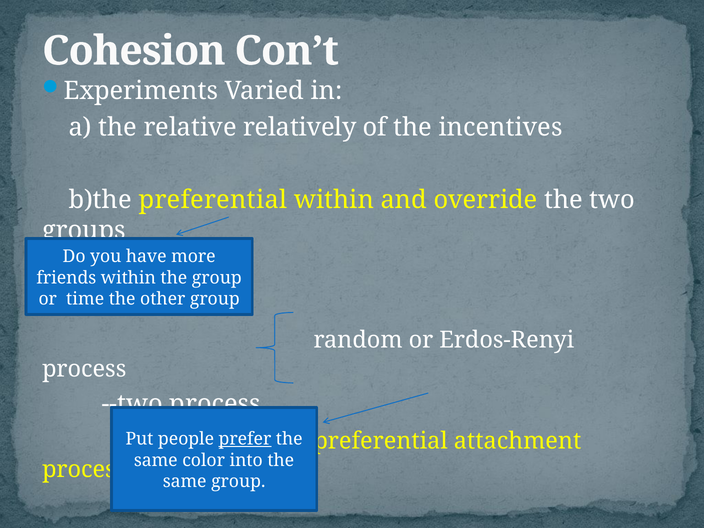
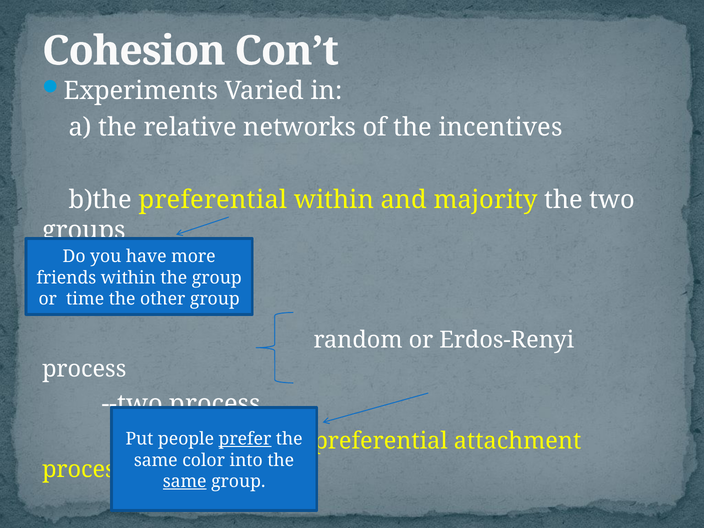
relatively: relatively -> networks (300, 127)
override: override -> majority (486, 200)
same underline: none -> present (185, 481)
